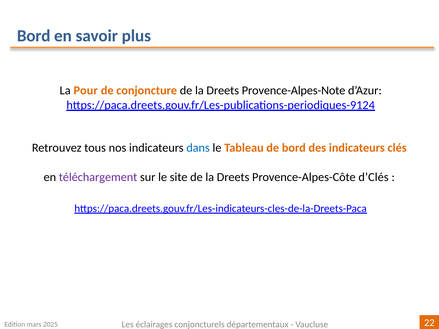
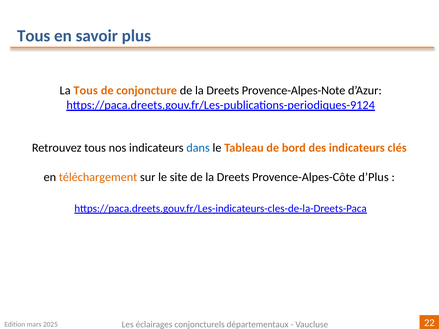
Bord: Bord -> Tous (34, 36)
La Pour: Pour -> Tous (86, 90)
téléchargement colour: purple -> orange (98, 177)
d’Clés: d’Clés -> d’Plus (374, 177)
